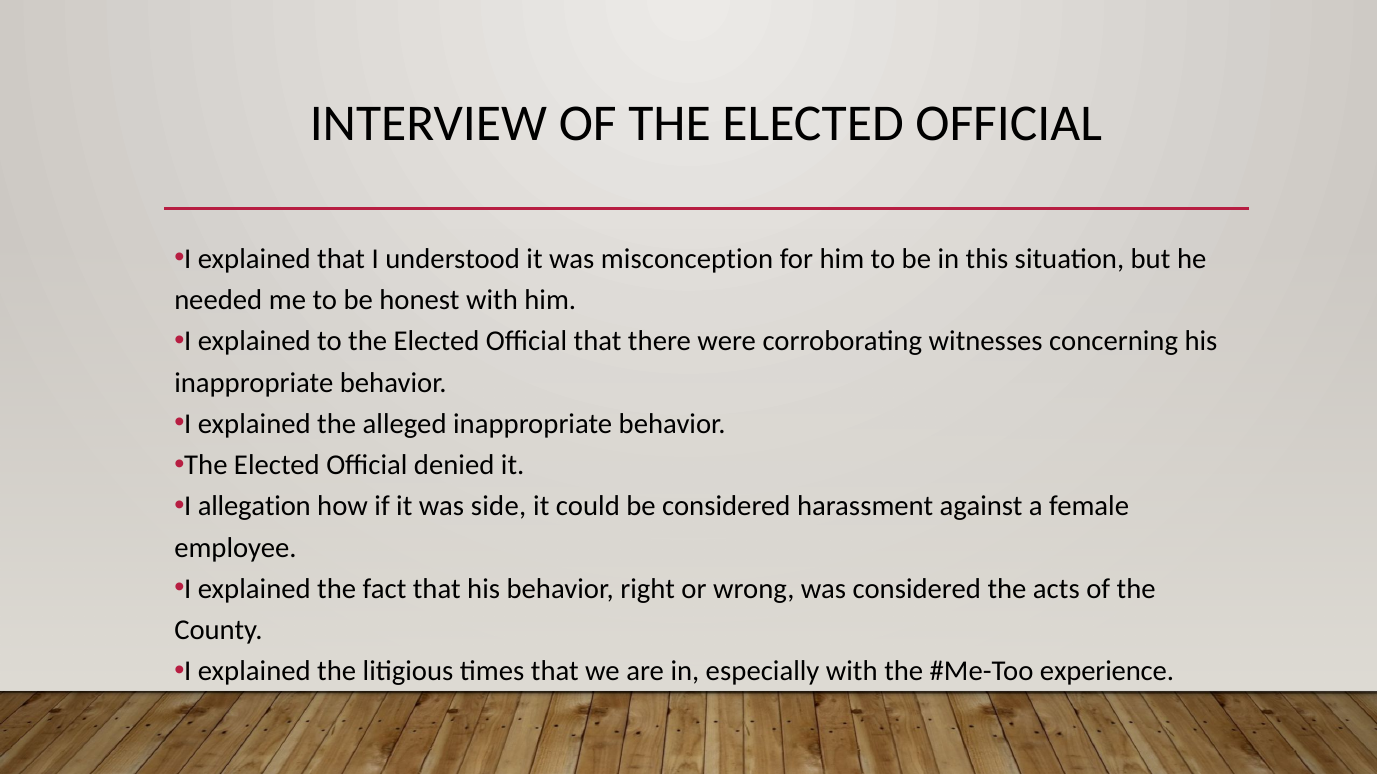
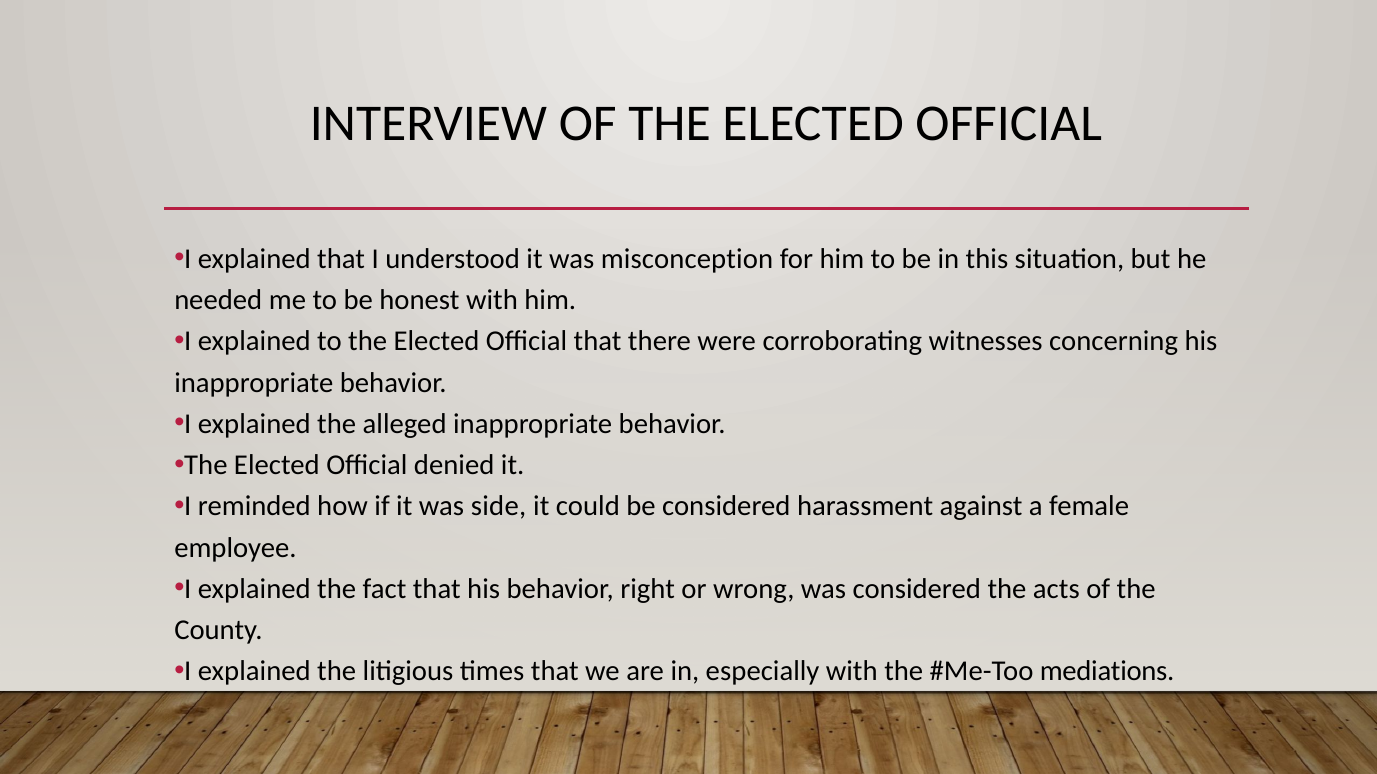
allegation: allegation -> reminded (254, 507)
experience: experience -> mediations (1107, 672)
